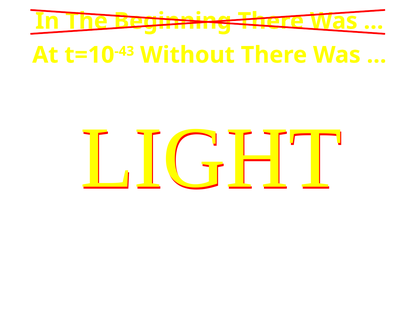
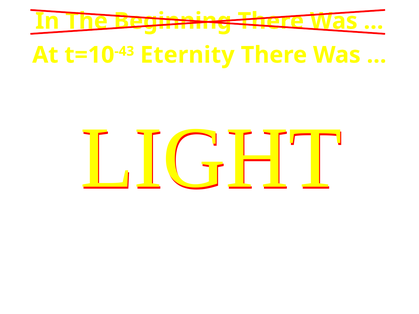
Without: Without -> Eternity (187, 55)
